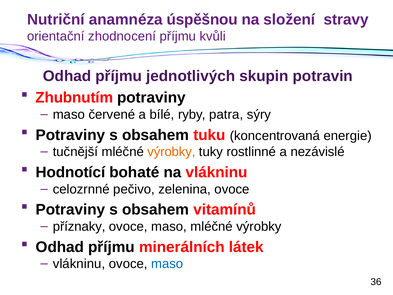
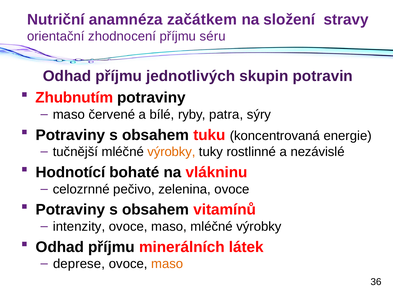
úspěšnou: úspěšnou -> začátkem (202, 19)
kvůli: kvůli -> séru (213, 36)
příznaky: příznaky -> intenzity (79, 226)
vlákninu: vlákninu -> deprese (79, 264)
maso colour: blue -> orange (167, 264)
